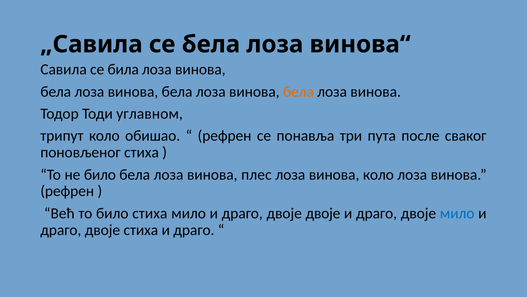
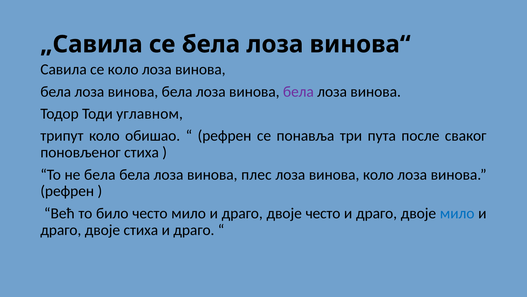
се била: била -> коло (123, 69)
бела colour: orange -> purple (298, 92)
не било: било -> бела (100, 174)
било стиха: стиха -> често (150, 213)
двоје двоје: двоје -> често (323, 213)
